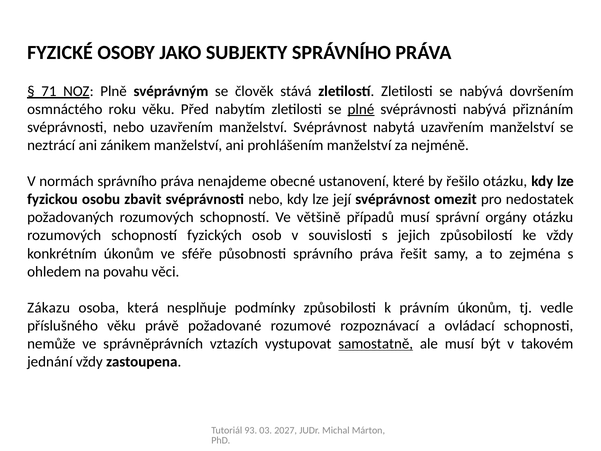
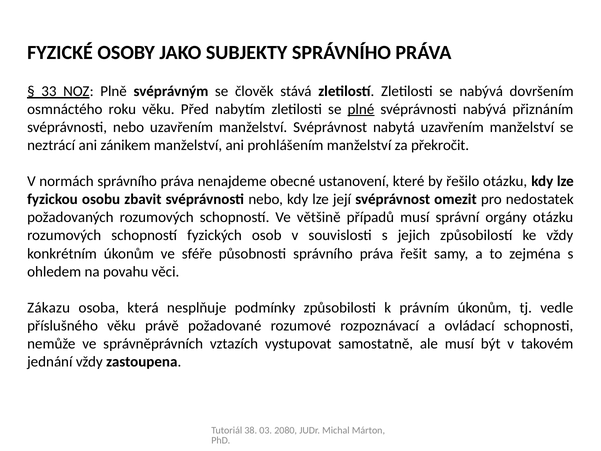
71: 71 -> 33 (49, 91)
nejméně: nejméně -> překročit (440, 145)
samostatně underline: present -> none (376, 344)
93: 93 -> 38 (251, 430)
2027: 2027 -> 2080 (286, 430)
